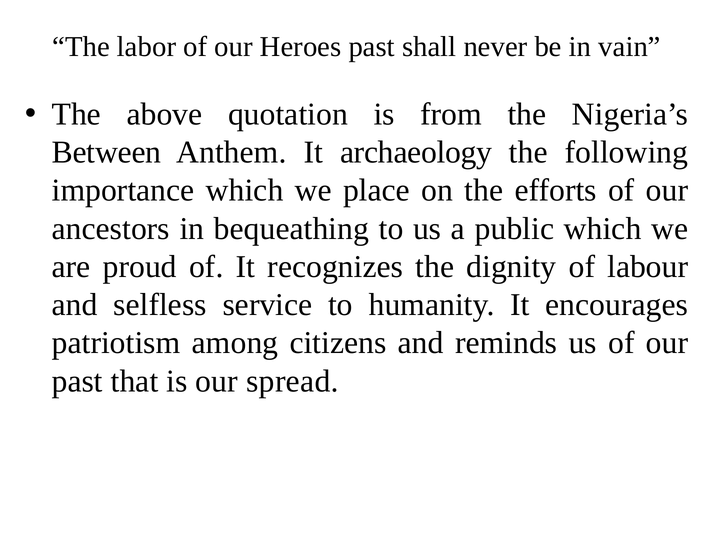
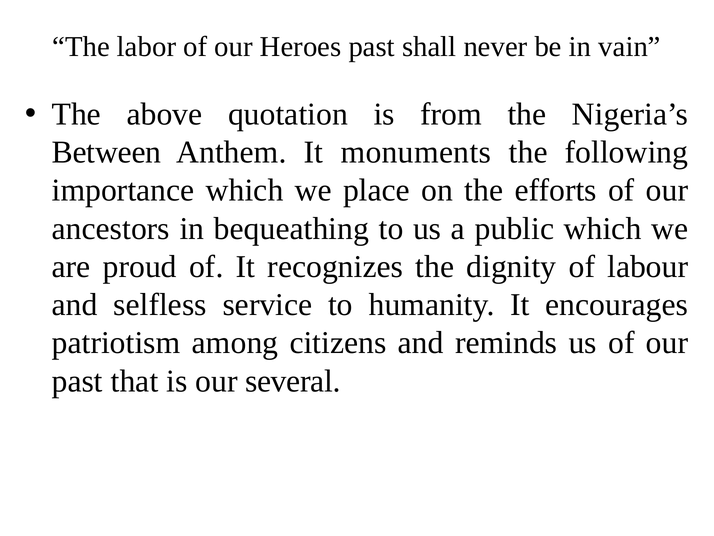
archaeology: archaeology -> monuments (416, 152)
spread: spread -> several (293, 381)
